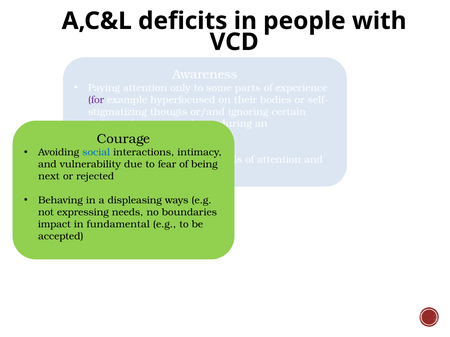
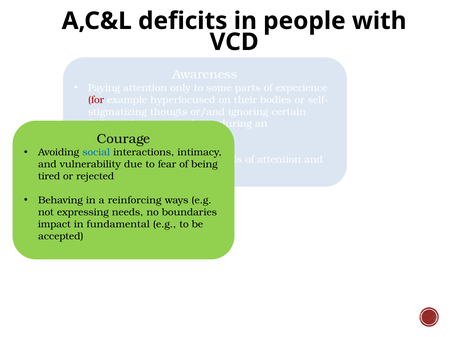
for colour: purple -> red (96, 100)
next: next -> tired (49, 177)
displeasing: displeasing -> reinforcing (135, 201)
